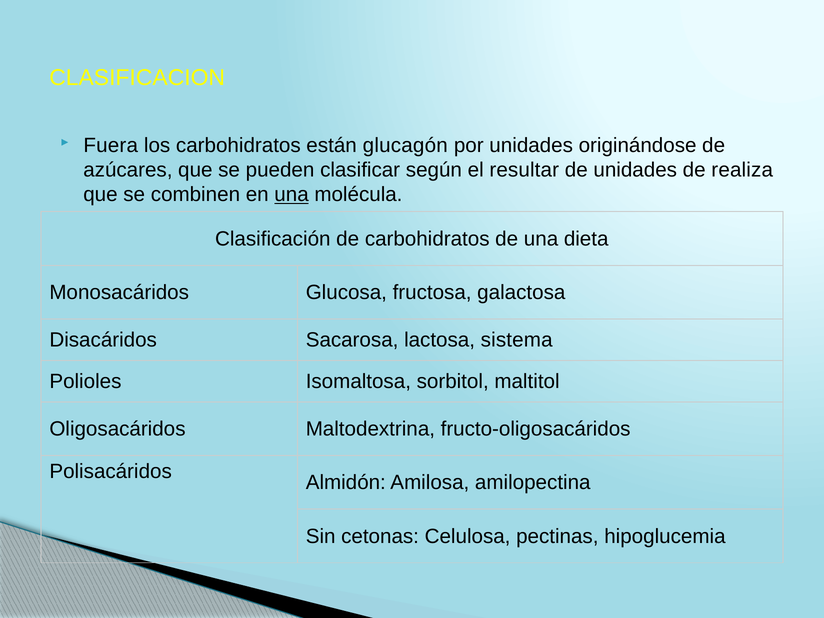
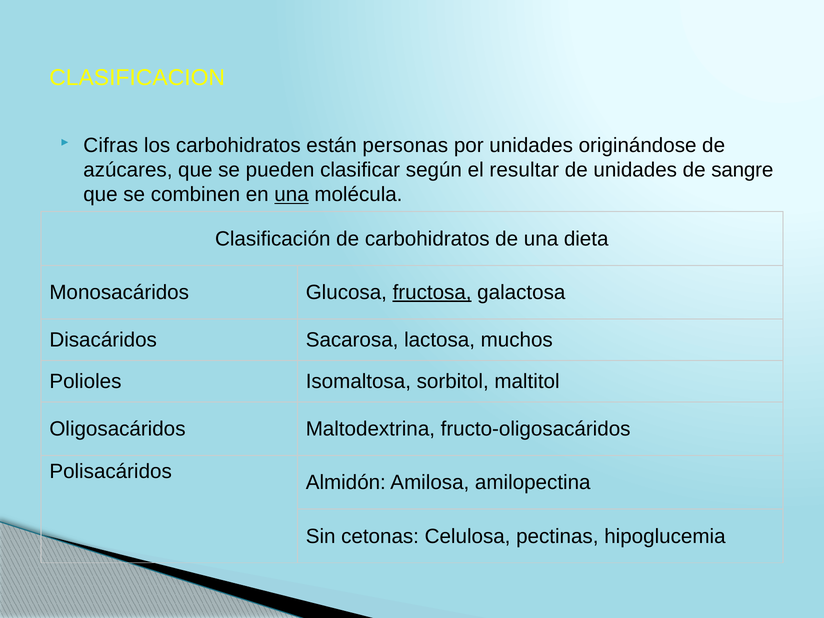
Fuera: Fuera -> Cifras (111, 145)
glucagón: glucagón -> personas (405, 145)
realiza: realiza -> sangre (742, 170)
fructosa underline: none -> present (432, 293)
sistema: sistema -> muchos (517, 340)
